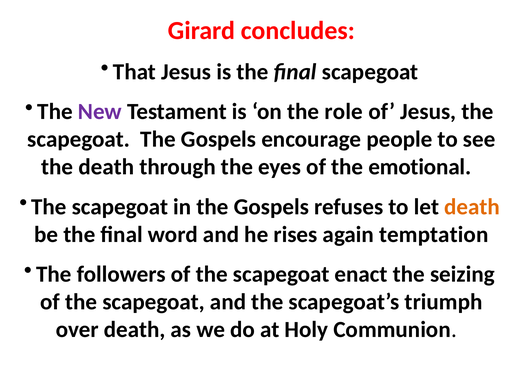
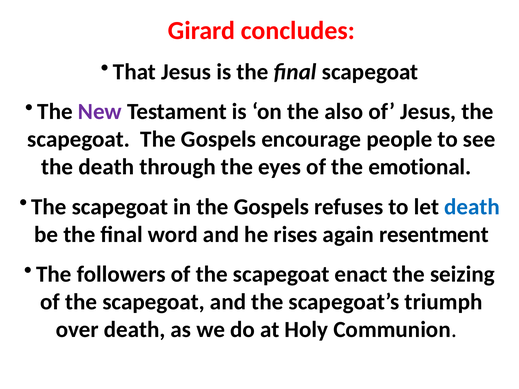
role: role -> also (344, 112)
death colour: orange -> blue (472, 207)
temptation: temptation -> resentment (434, 235)
